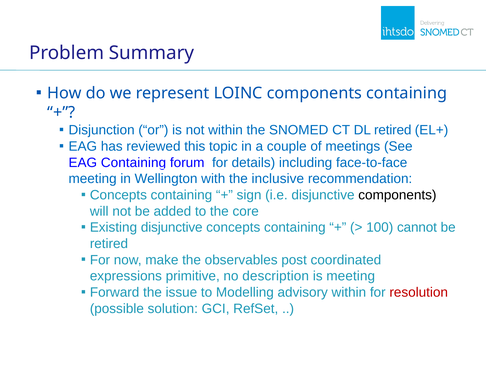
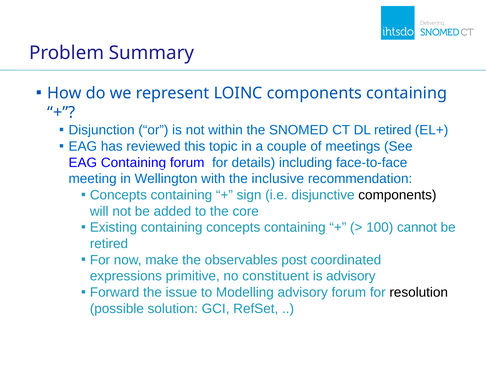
Existing disjunctive: disjunctive -> containing (172, 227)
description: description -> constituent (276, 276)
is meeting: meeting -> advisory (351, 276)
advisory within: within -> forum (349, 292)
resolution colour: red -> black (419, 292)
